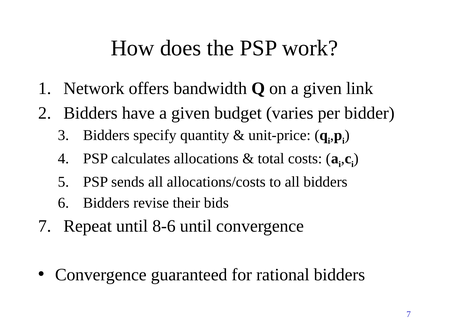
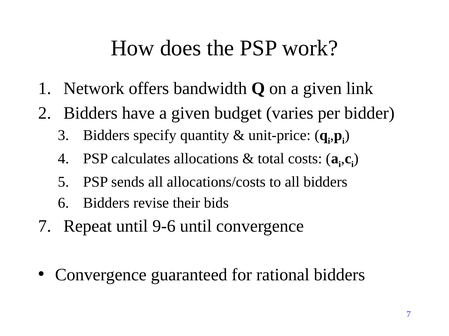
8-6: 8-6 -> 9-6 (164, 226)
